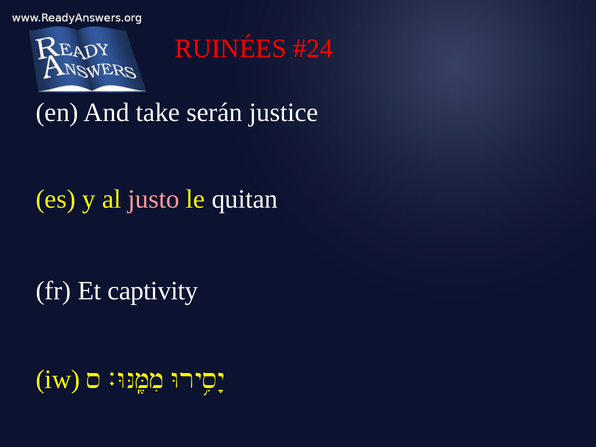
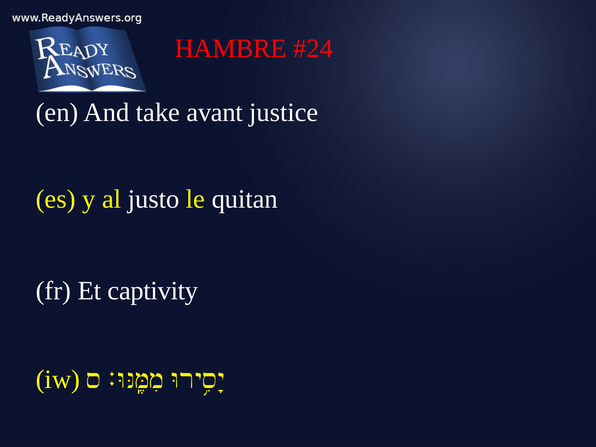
RUINÉES: RUINÉES -> HAMBRE (231, 48)
serán: serán -> avant (215, 113)
justo colour: pink -> white (154, 199)
